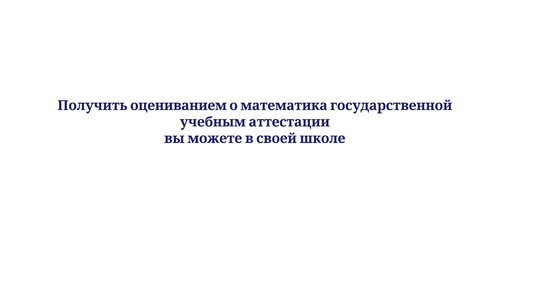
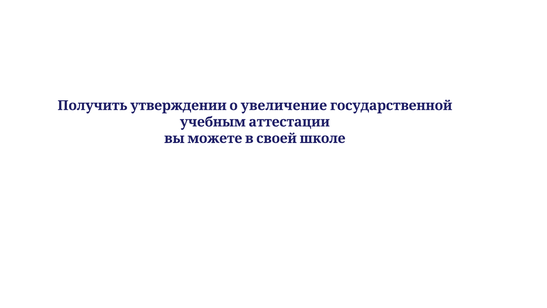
оцениванием: оцениванием -> утверждении (178, 105)
математика: математика -> увеличение (284, 105)
